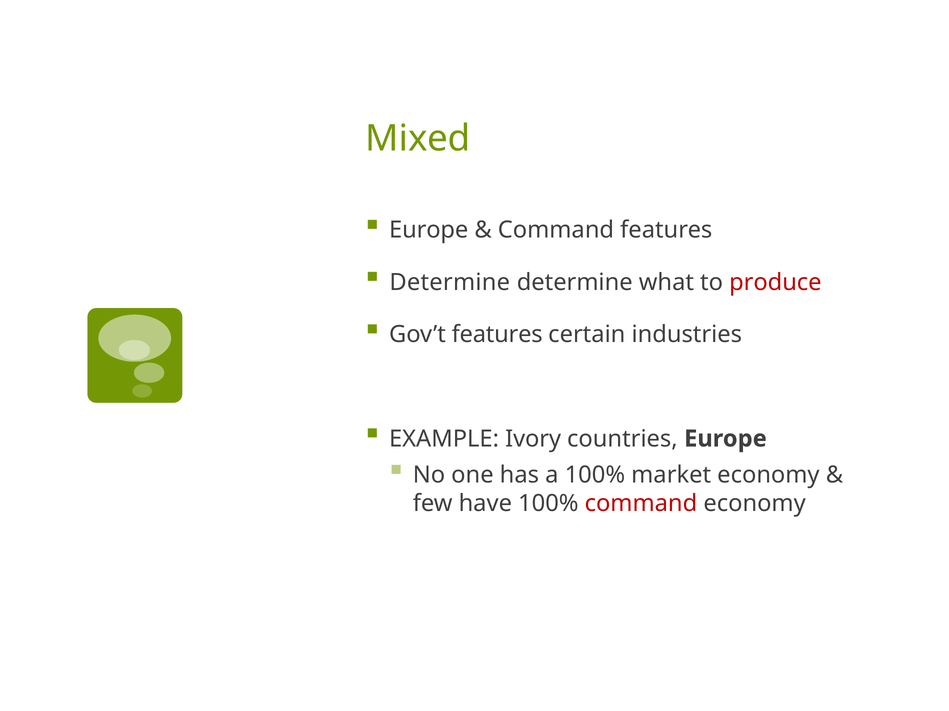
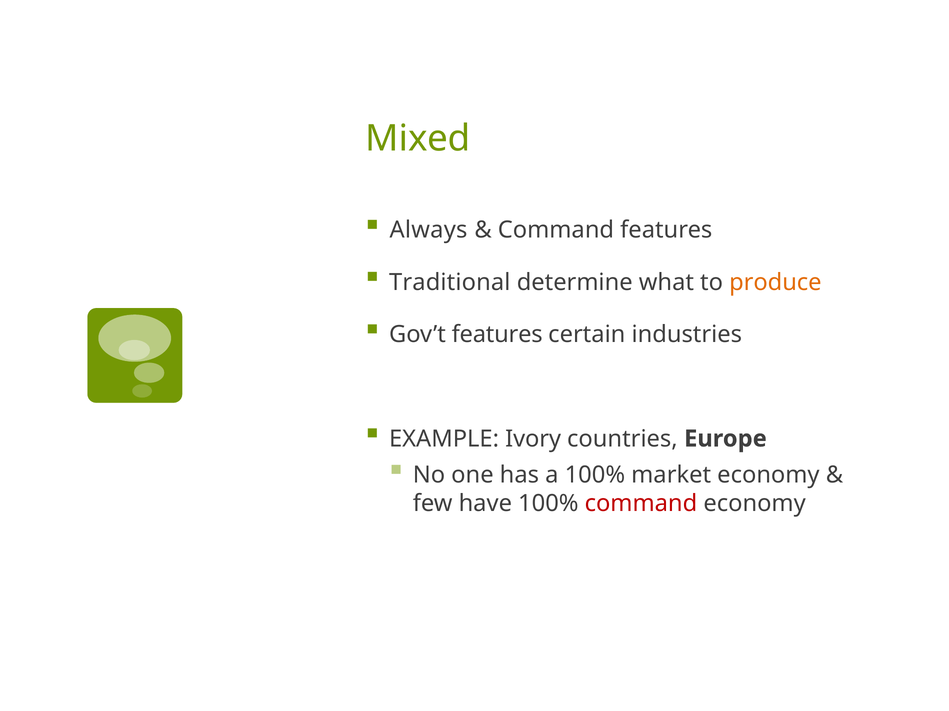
Europe: Europe -> Always (429, 230)
Determine: Determine -> Traditional (450, 283)
produce colour: red -> orange (775, 283)
